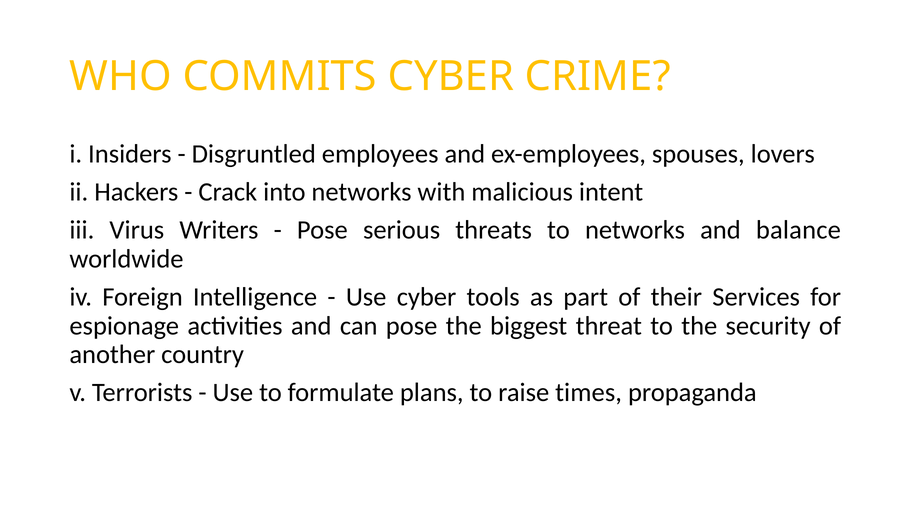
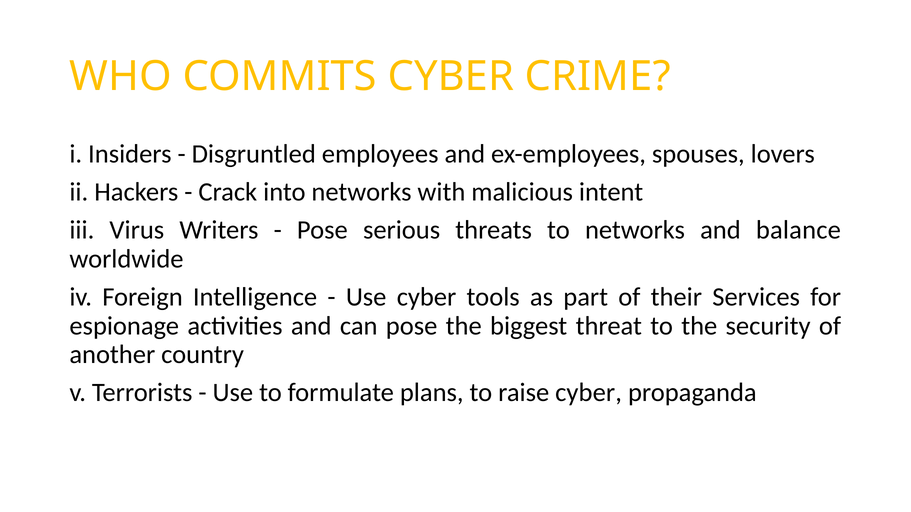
raise times: times -> cyber (589, 393)
